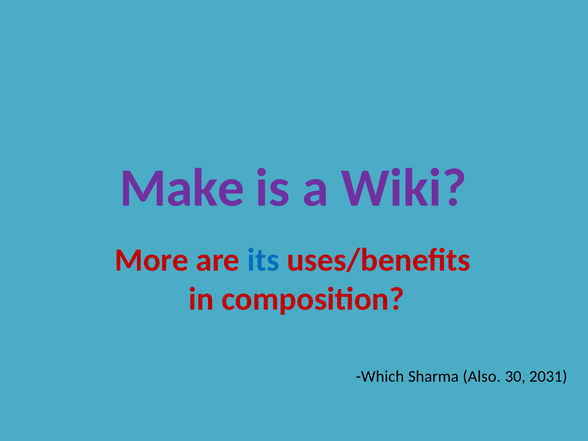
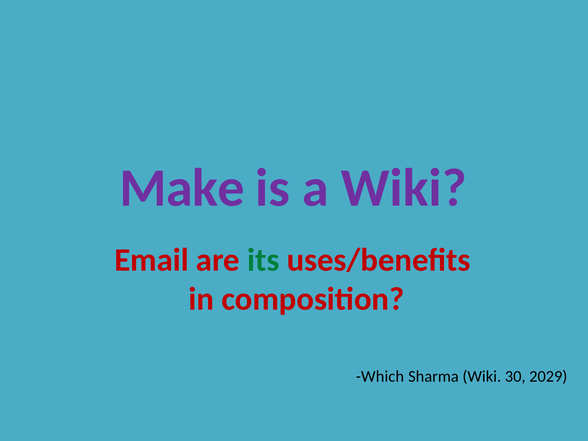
More: More -> Email (152, 260)
its colour: blue -> green (263, 260)
Sharma Also: Also -> Wiki (482, 376)
2031: 2031 -> 2029 (548, 376)
